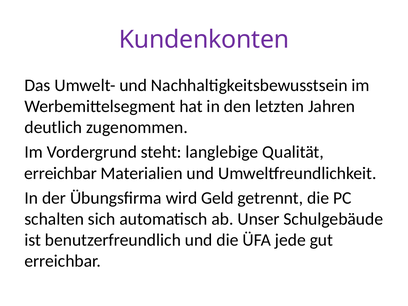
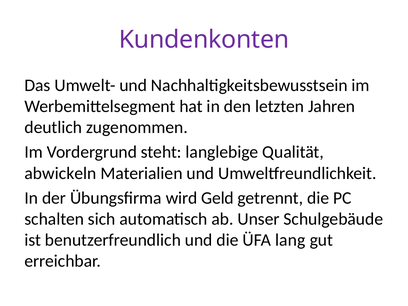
erreichbar: erreichbar -> abwickeln (60, 173)
jede: jede -> lang (290, 240)
